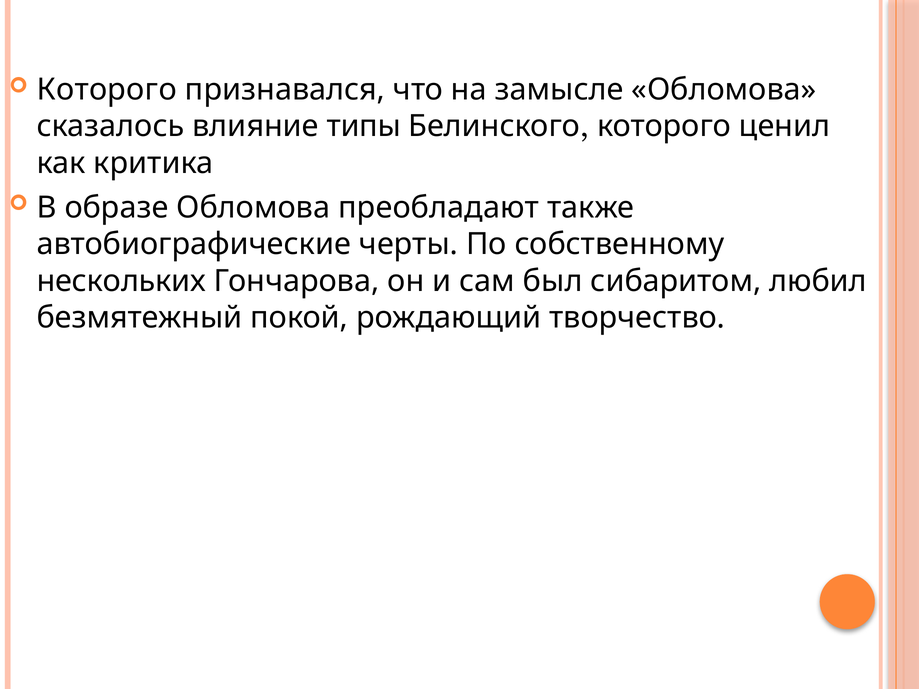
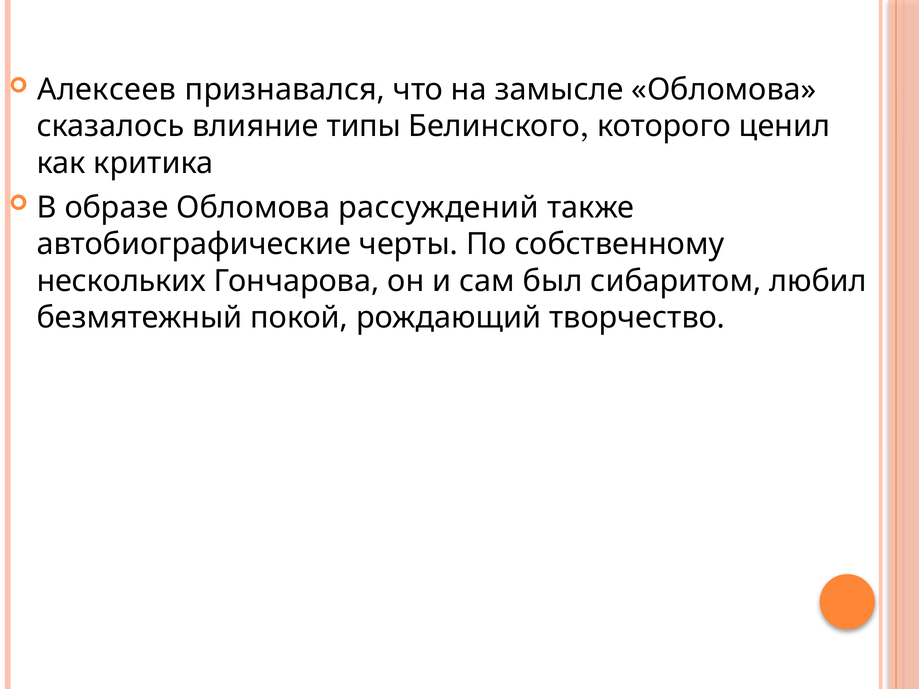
Которого: Которого -> Алексеев (107, 90)
преобладают: преобладают -> рассуждений (439, 208)
